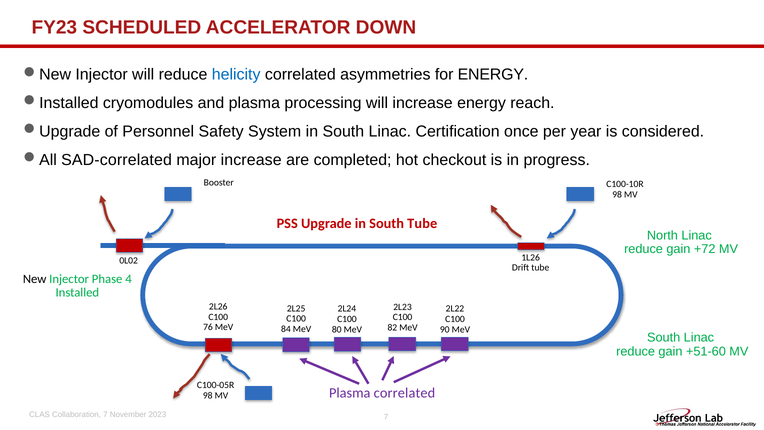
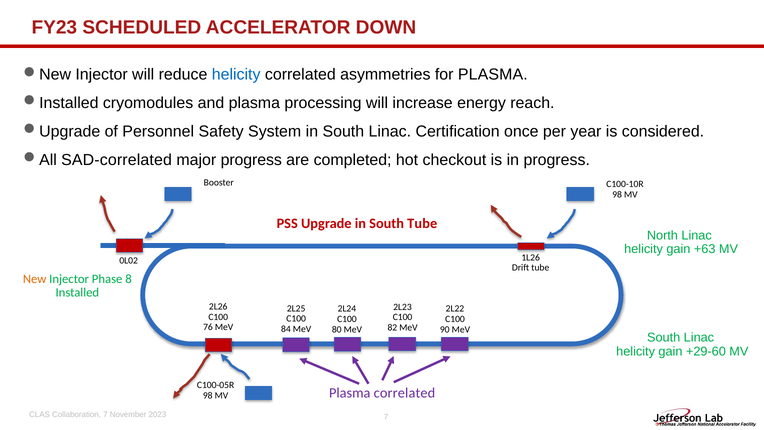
for ENERGY: ENERGY -> PLASMA (493, 75)
major increase: increase -> progress (251, 160)
reduce: reduce -> helicity (644, 249)
+72: +72 -> +63 (705, 249)
New colour: black -> orange (35, 279)
4: 4 -> 8 (129, 279)
reduce: reduce -> helicity (636, 351)
+51-60: +51-60 -> +29-60 (706, 351)
